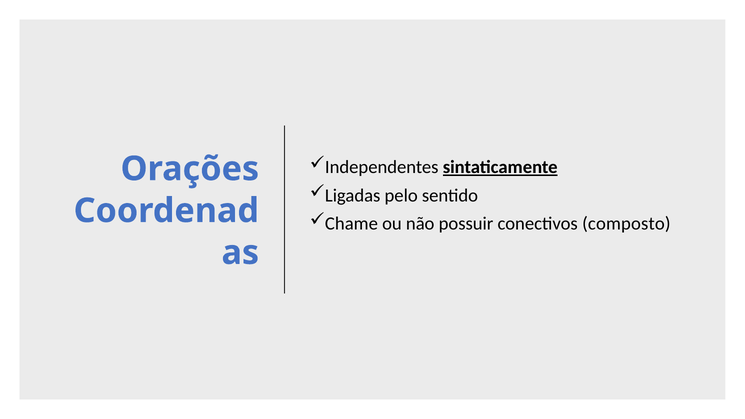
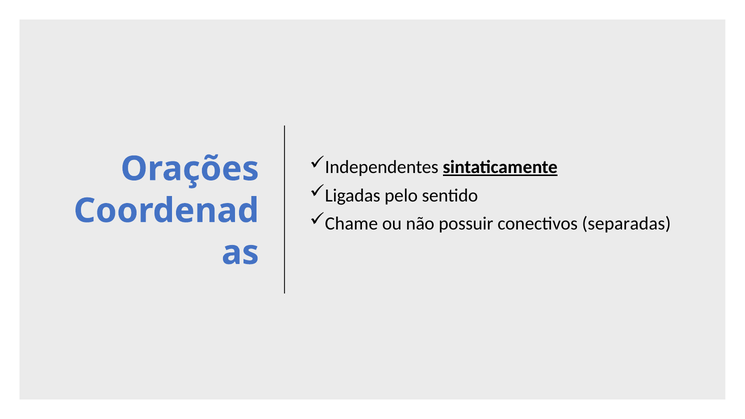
composto: composto -> separadas (626, 224)
